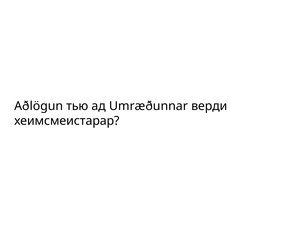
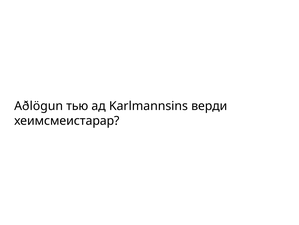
Umræðunnar: Umræðunnar -> Karlmannsins (149, 106)
